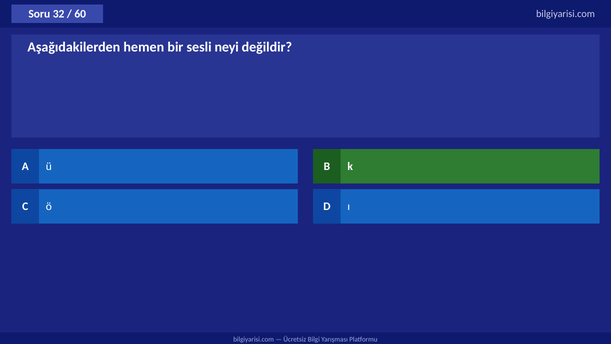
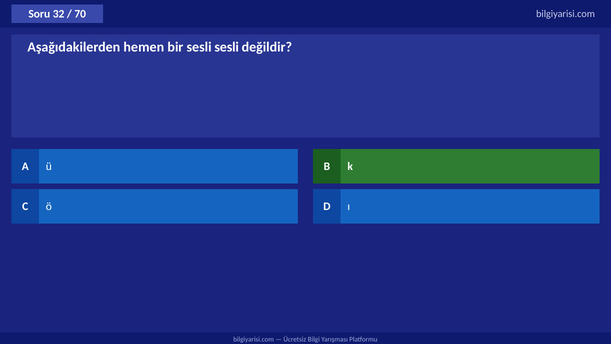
60: 60 -> 70 (80, 14)
sesli neyi: neyi -> sesli (227, 47)
